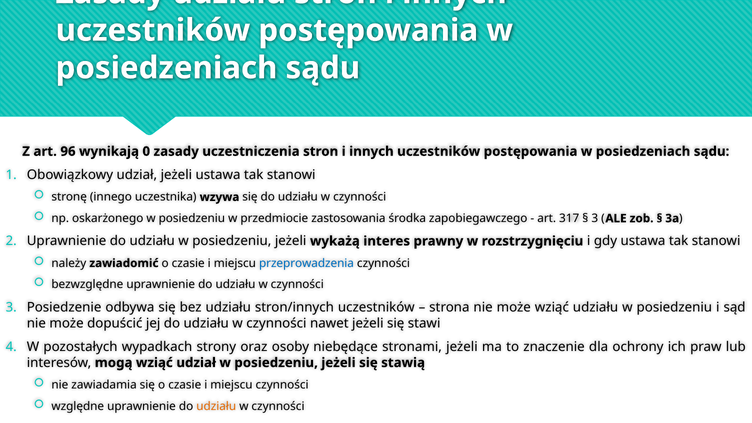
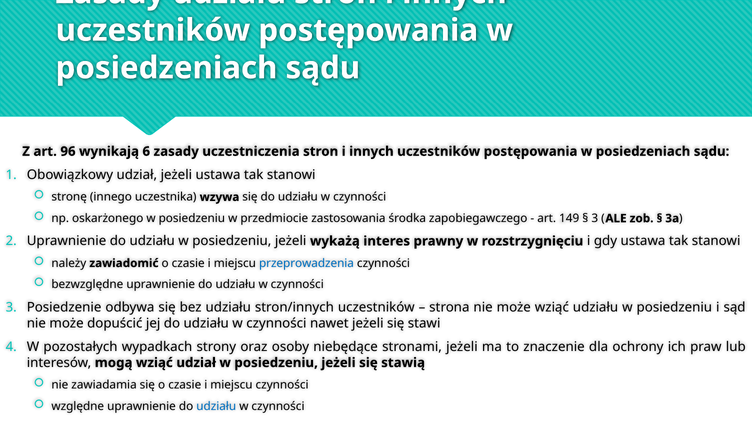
0: 0 -> 6 (146, 151)
317: 317 -> 149 (569, 218)
udziału colour: orange -> blue (216, 406)
